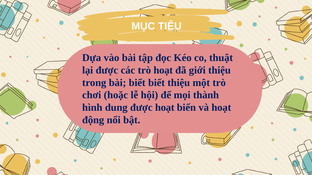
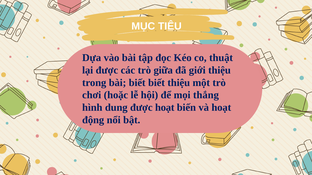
trò hoạt: hoạt -> giữa (163, 70)
thành: thành -> thắng (206, 95)
